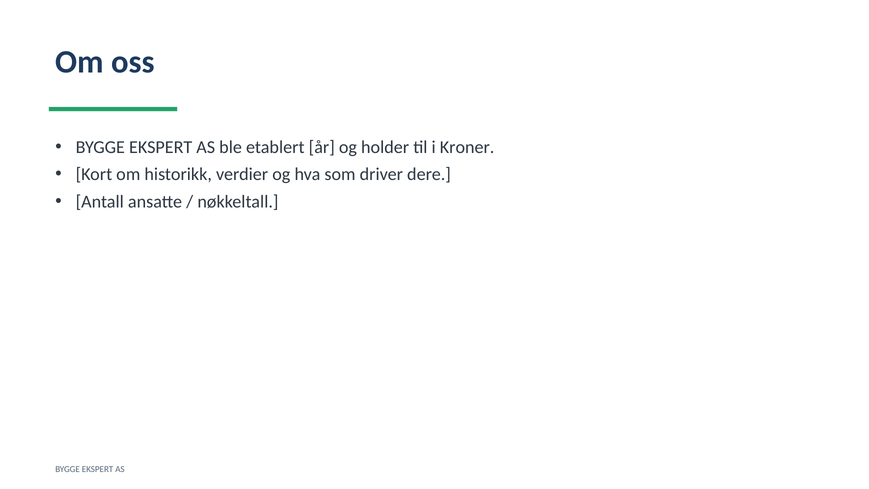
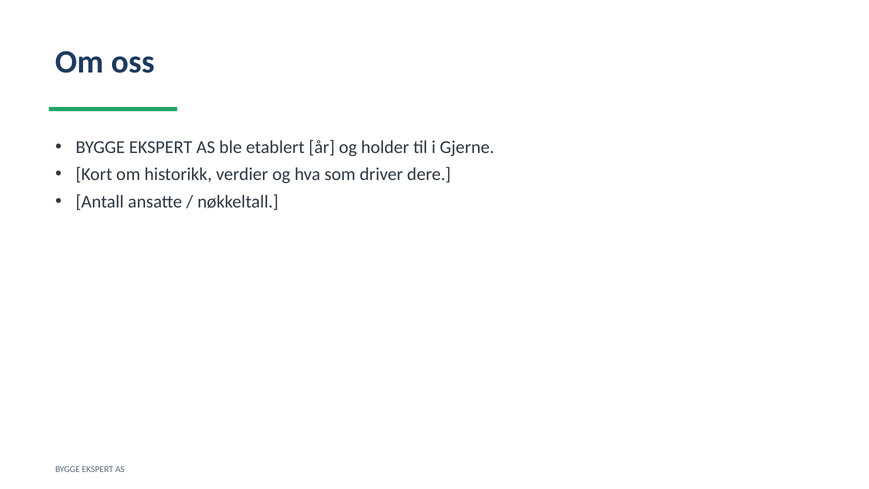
Kroner: Kroner -> Gjerne (467, 147)
